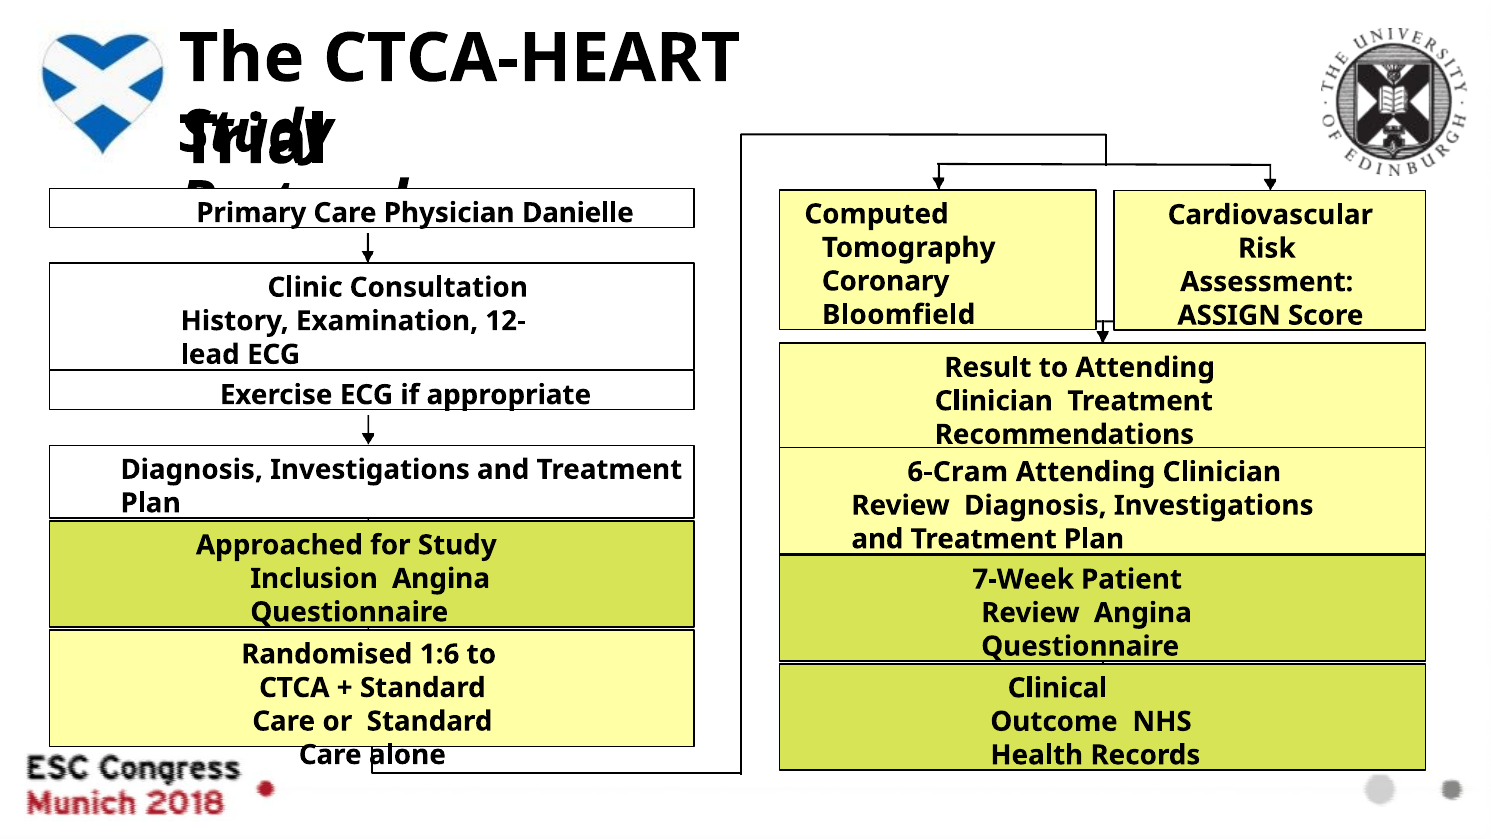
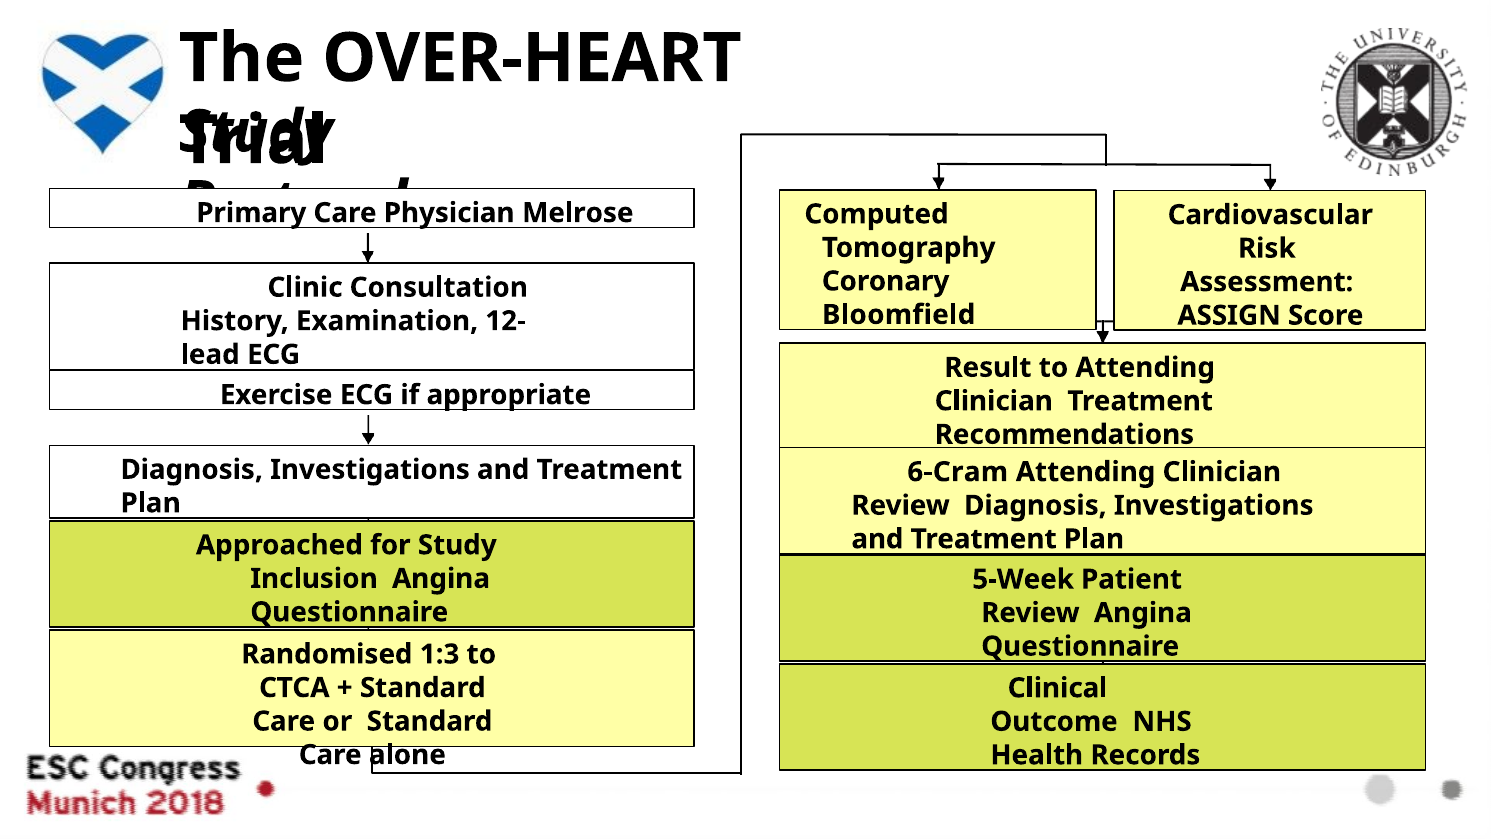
CTCA-HEART: CTCA-HEART -> OVER-HEART (532, 58)
Danielle: Danielle -> Melrose (578, 213)
7-Week: 7-Week -> 5-Week (1023, 579)
1:6: 1:6 -> 1:3 (440, 654)
